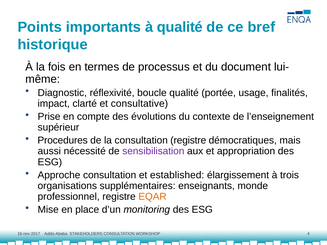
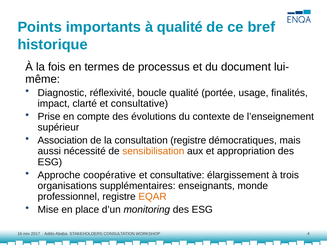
Procedures: Procedures -> Association (63, 141)
sensibilisation colour: purple -> orange (153, 151)
Approche consultation: consultation -> coopérative (110, 175)
established: established -> consultative (177, 175)
